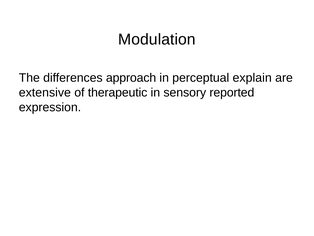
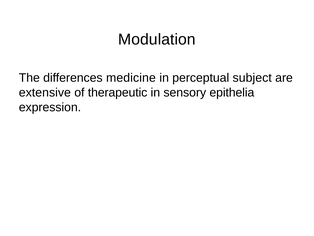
approach: approach -> medicine (131, 78)
explain: explain -> subject (252, 78)
reported: reported -> epithelia (232, 92)
